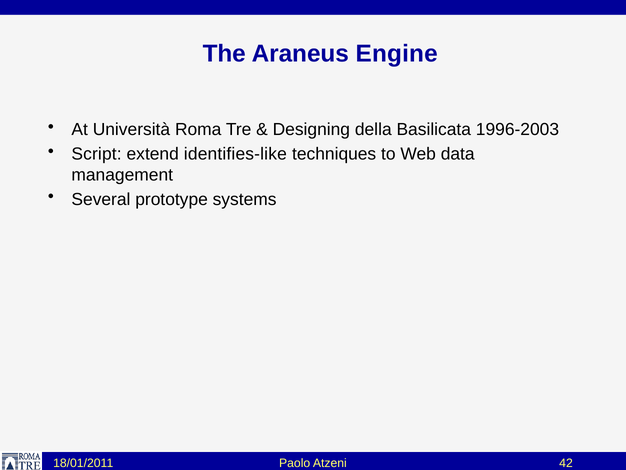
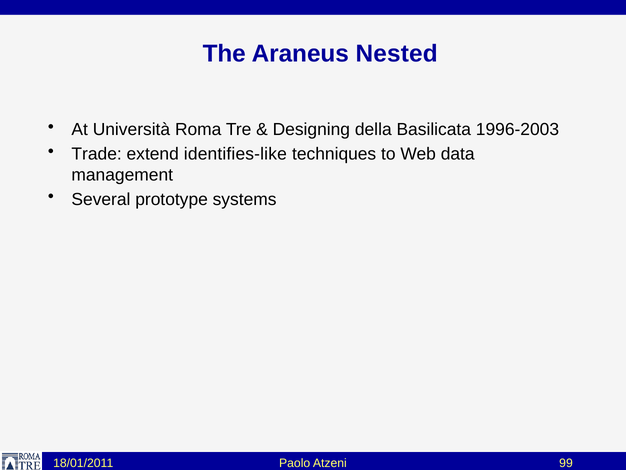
Engine: Engine -> Nested (397, 54)
Script: Script -> Trade (97, 154)
42: 42 -> 99 (566, 463)
